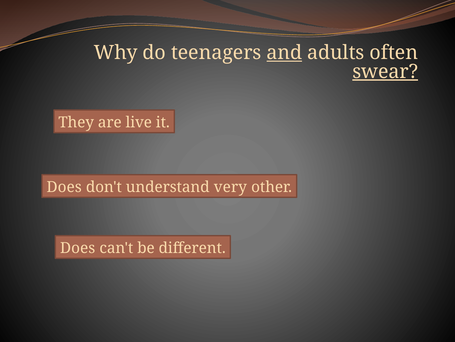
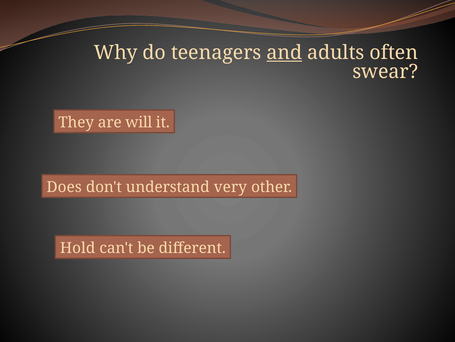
swear underline: present -> none (385, 71)
live: live -> will (139, 122)
Does: Does -> Hold (78, 248)
